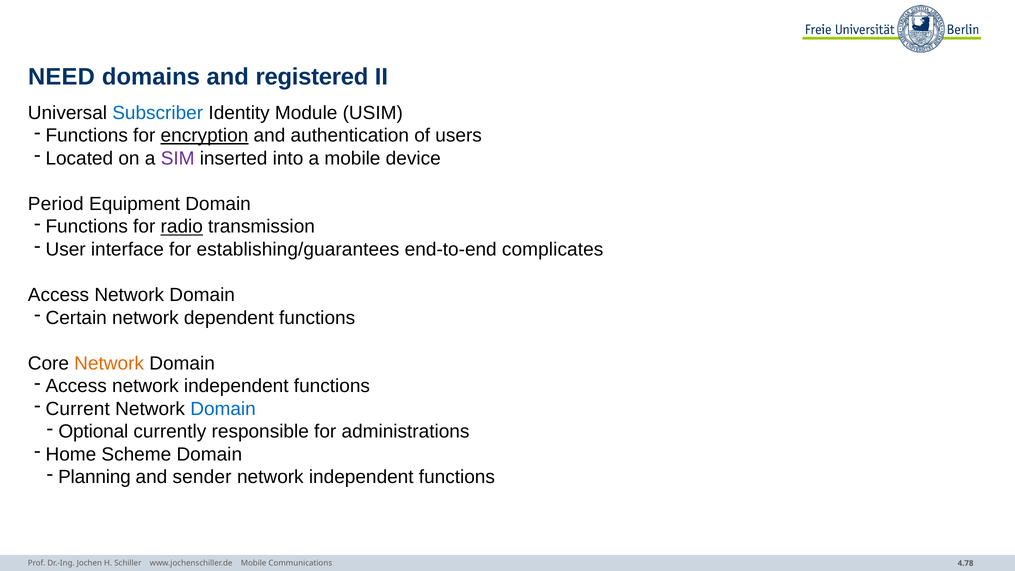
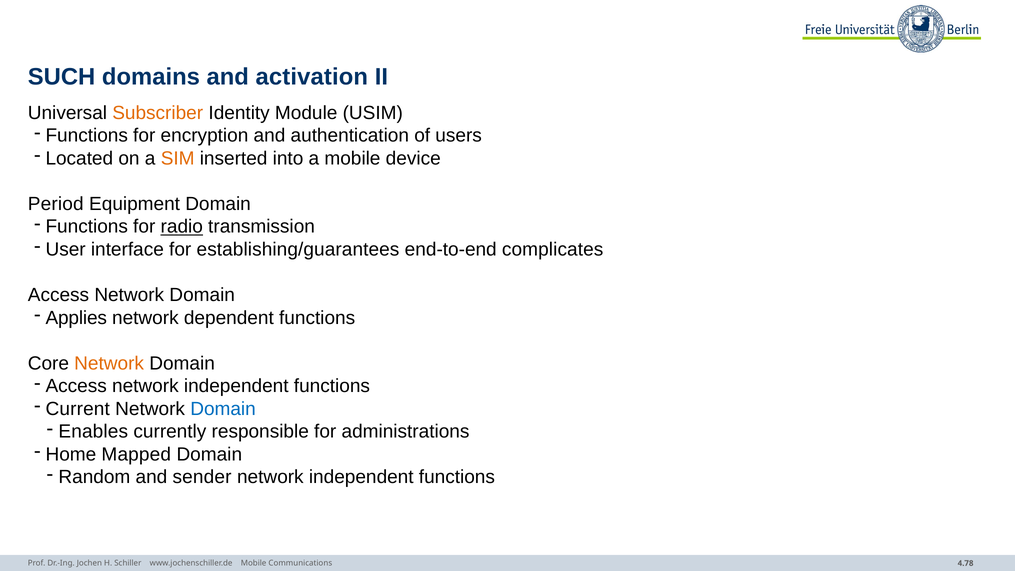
NEED: NEED -> SUCH (62, 77)
registered: registered -> activation (312, 77)
Subscriber colour: blue -> orange (158, 113)
encryption underline: present -> none (204, 136)
SIM colour: purple -> orange (178, 158)
Certain: Certain -> Applies (76, 318)
Optional: Optional -> Enables (93, 432)
Scheme: Scheme -> Mapped (136, 454)
Planning: Planning -> Random (94, 477)
